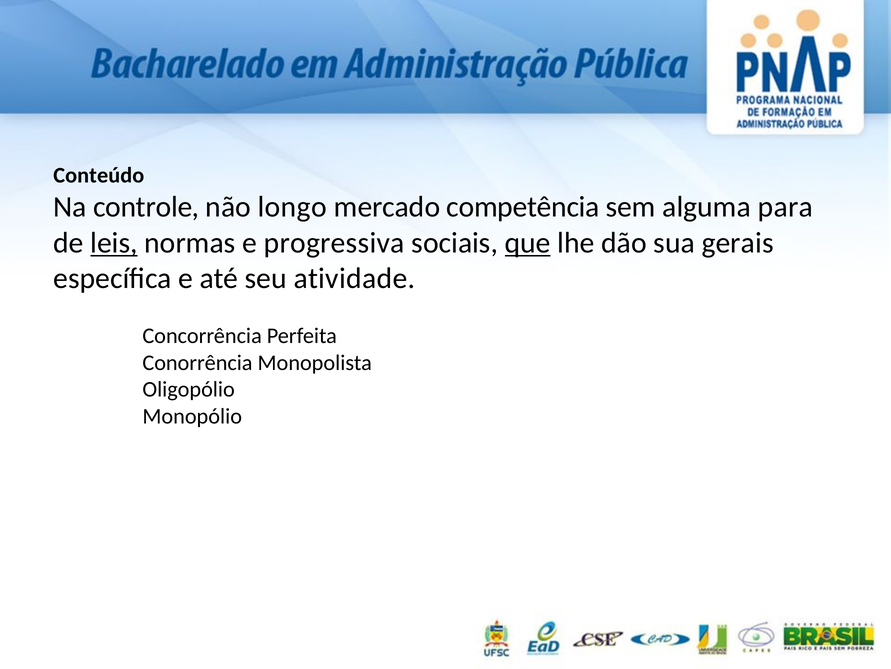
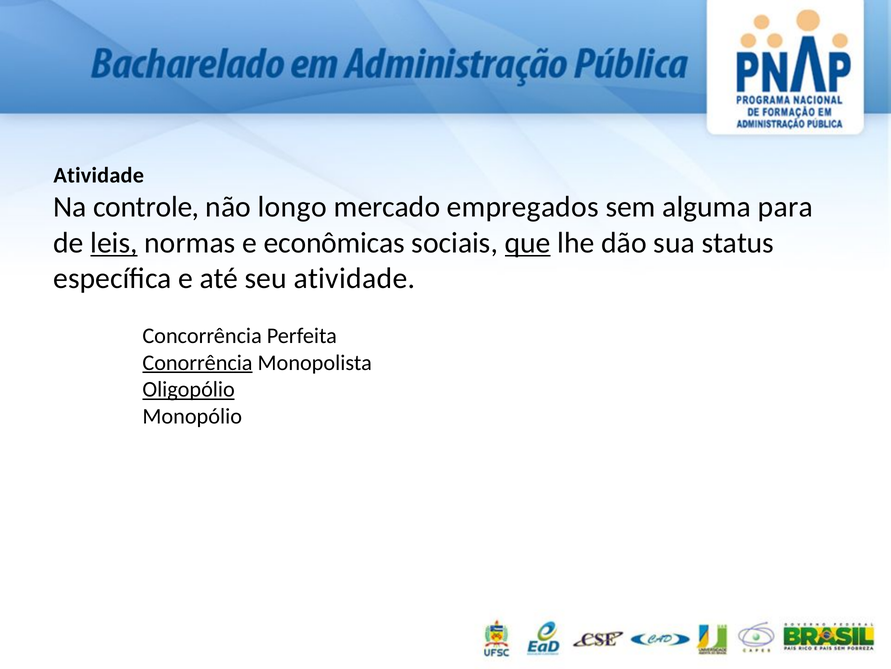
Conteúdo: Conteúdo -> Atividade (99, 175)
competência: competência -> empregados (523, 207)
progressiva: progressiva -> econômicas (334, 243)
gerais: gerais -> status (738, 243)
Conorrência underline: none -> present (197, 362)
Oligopólio underline: none -> present (189, 389)
